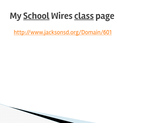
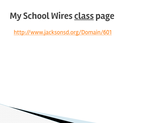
School underline: present -> none (36, 16)
